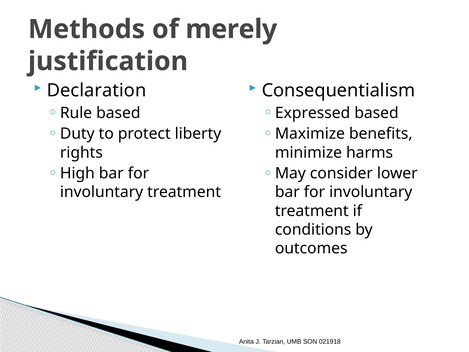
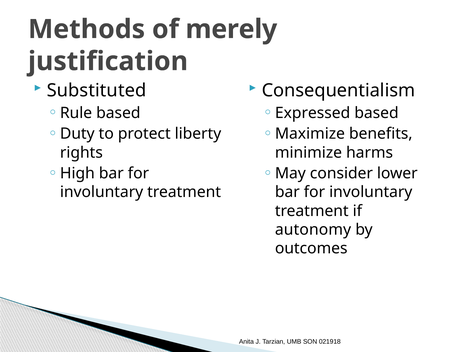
Declaration: Declaration -> Substituted (97, 91)
conditions: conditions -> autonomy (313, 230)
